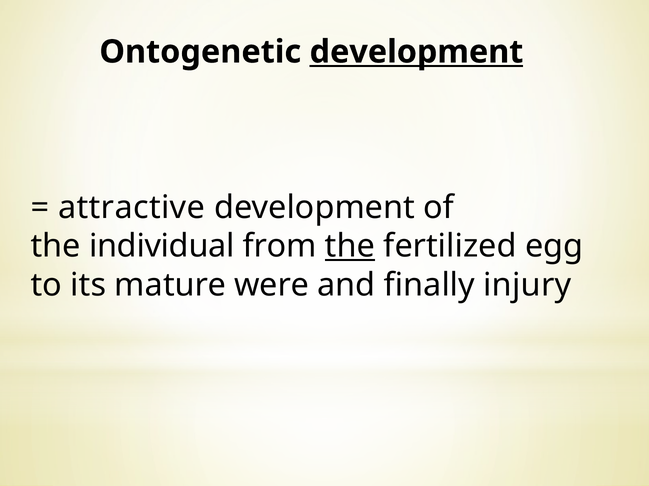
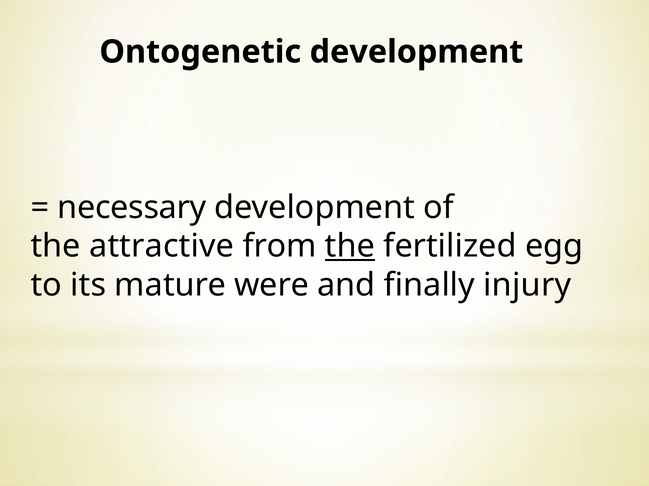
development underline: present -> none (416, 52)
attractive: attractive -> necessary (132, 208)
individual: individual -> attractive (162, 247)
